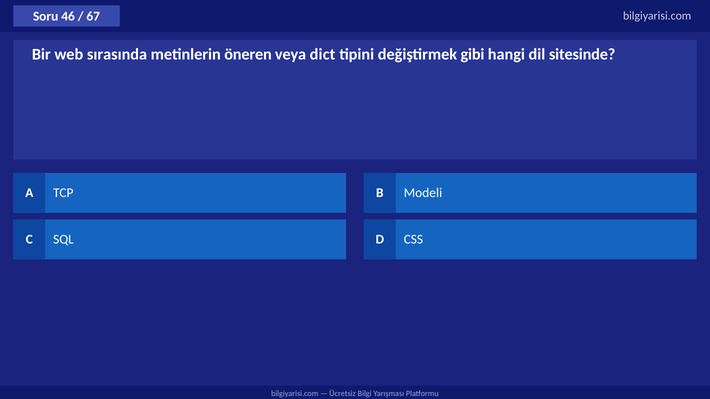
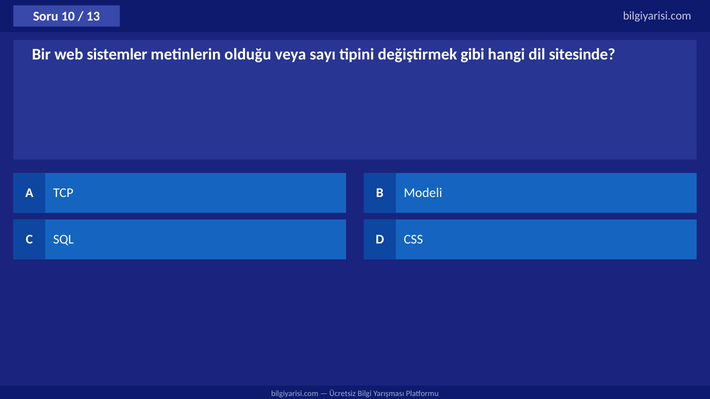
46: 46 -> 10 (68, 16)
67: 67 -> 13 (93, 16)
sırasında: sırasında -> sistemler (117, 55)
öneren: öneren -> olduğu (248, 55)
dict: dict -> sayı (323, 55)
